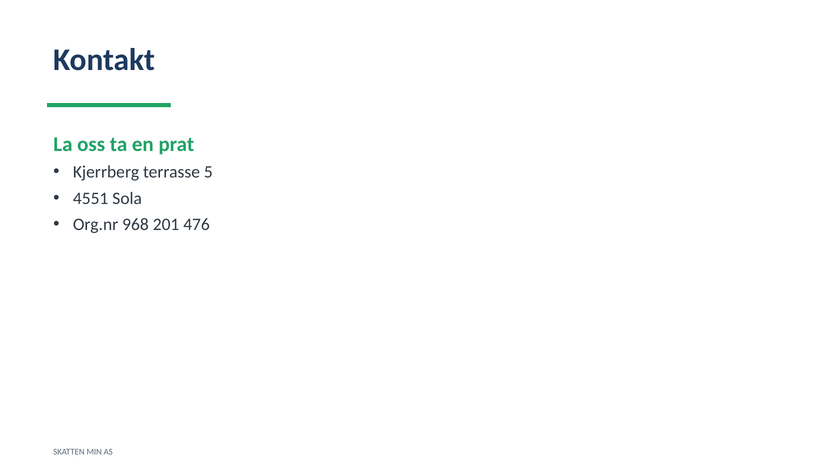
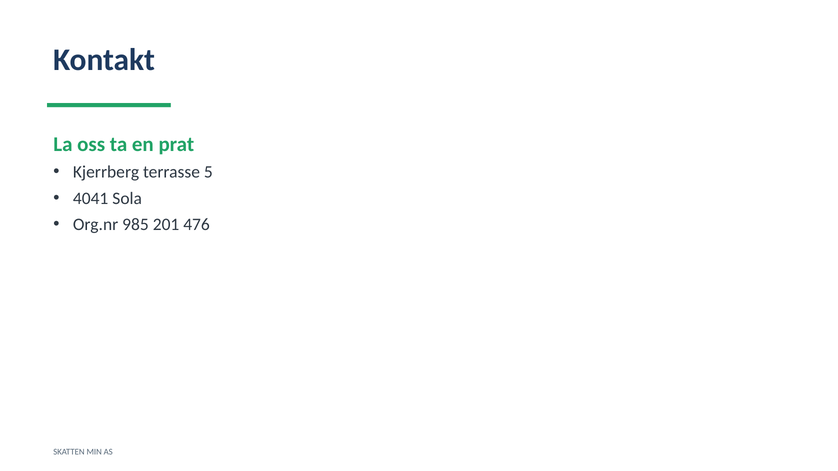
4551: 4551 -> 4041 (91, 199)
968: 968 -> 985 (135, 225)
